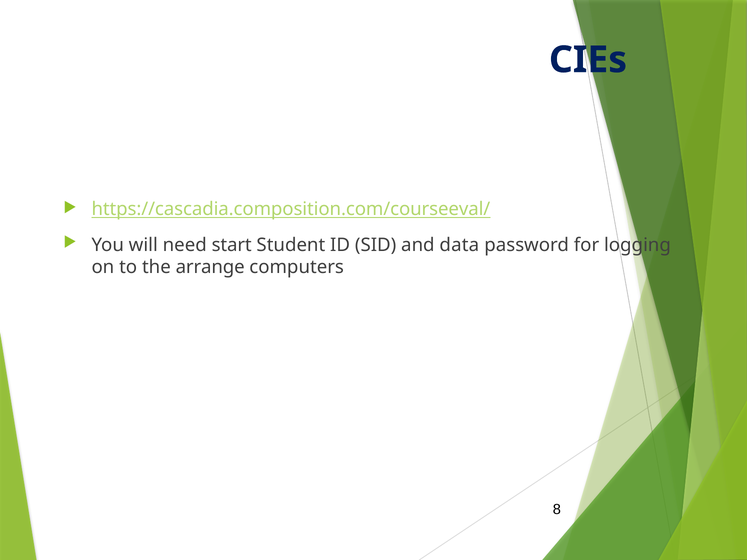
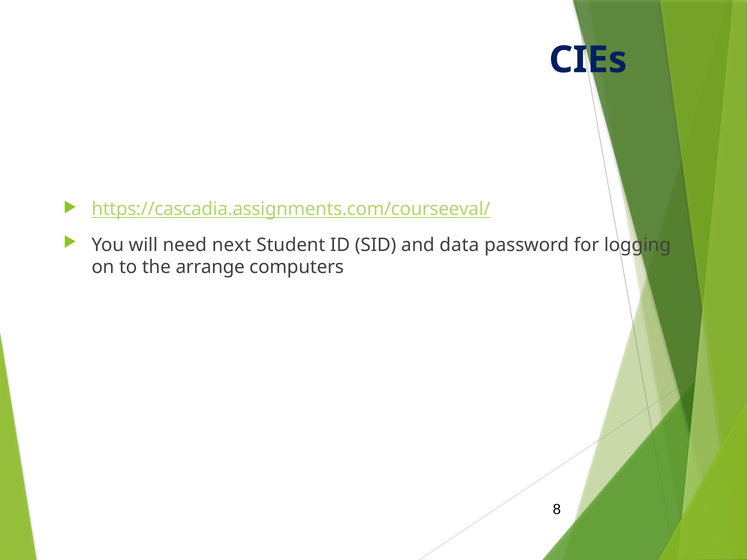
https://cascadia.composition.com/courseeval/: https://cascadia.composition.com/courseeval/ -> https://cascadia.assignments.com/courseeval/ (291, 209)
start: start -> next (232, 245)
